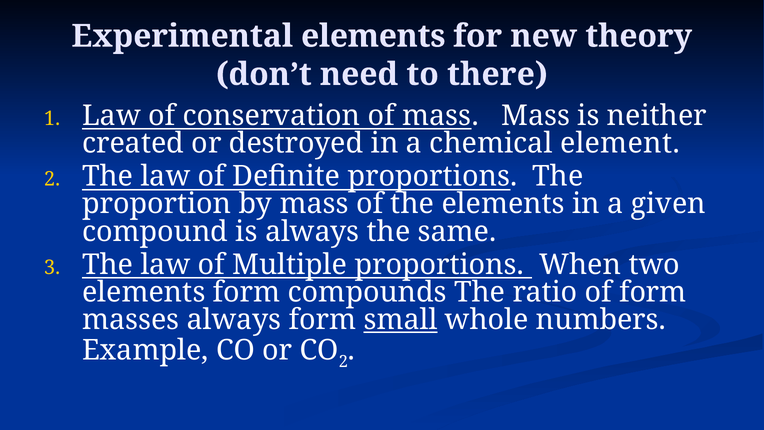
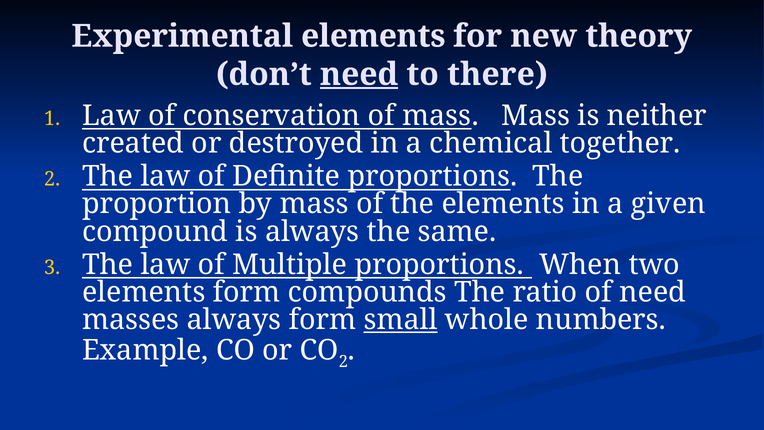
need underline: none -> present (359, 74)
element: element -> together (620, 143)
of form: form -> need (653, 292)
